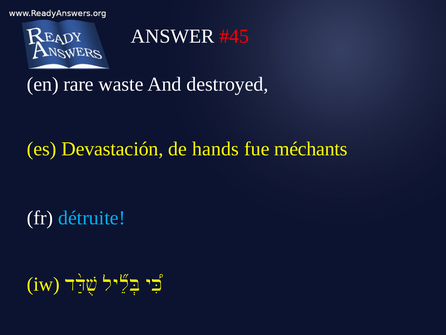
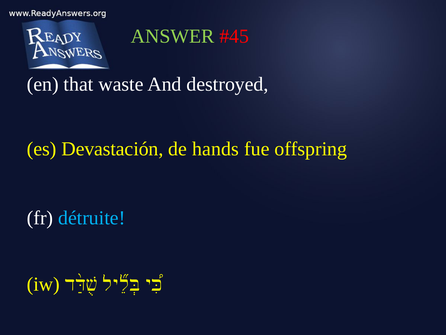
ANSWER colour: white -> light green (173, 36)
rare: rare -> that (79, 84)
méchants: méchants -> offspring (311, 149)
